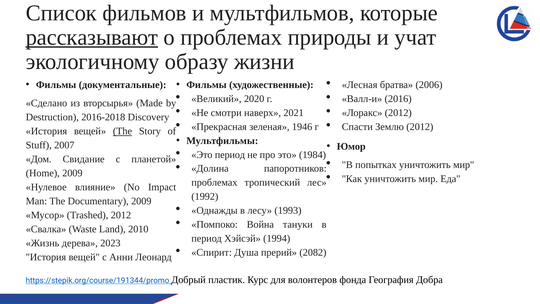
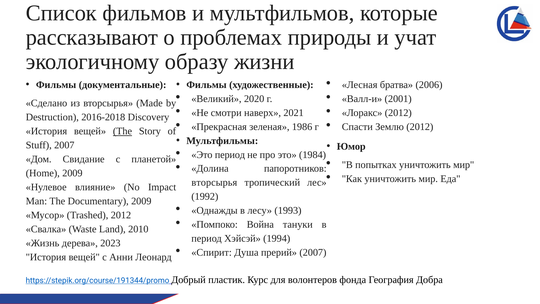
рассказывают underline: present -> none (92, 37)
2016: 2016 -> 2001 (398, 99)
1946: 1946 -> 1986 (302, 127)
проблемах: проблемах -> вторсырья (214, 182)
прерий 2082: 2082 -> 2007 (313, 252)
